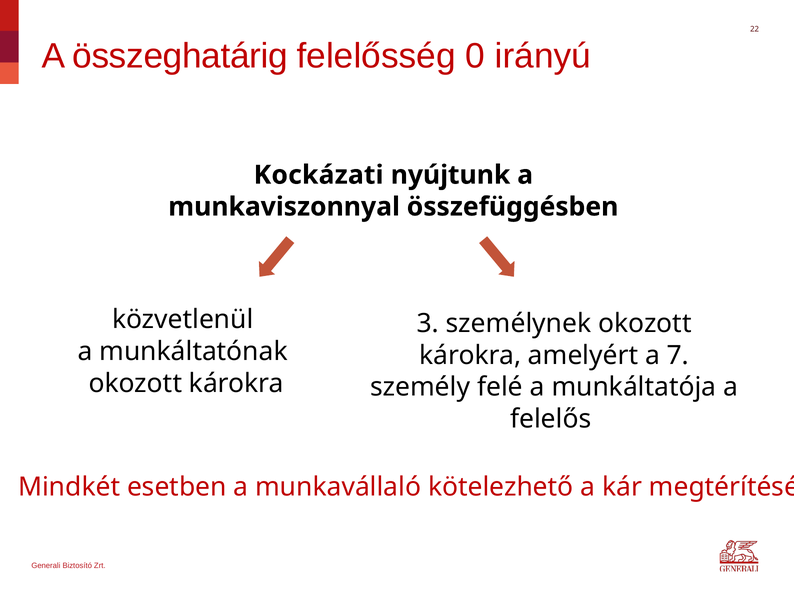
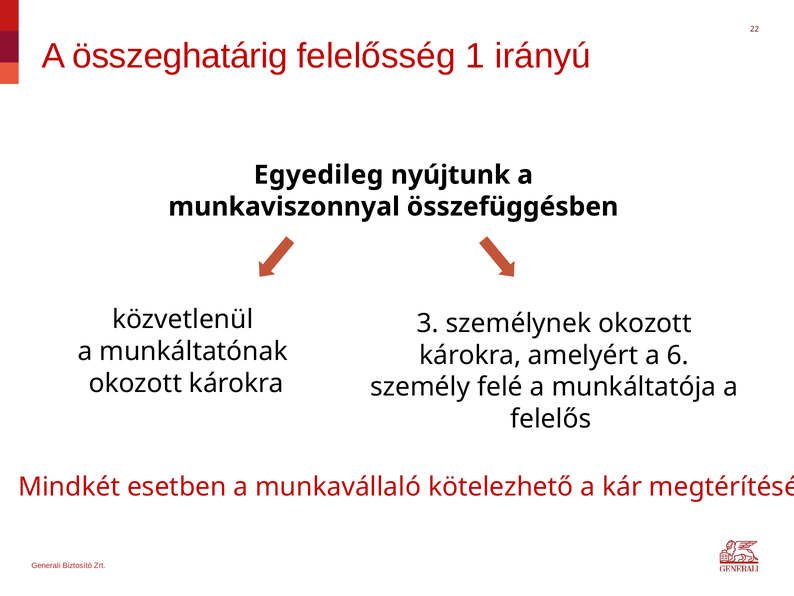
0: 0 -> 1 (475, 56)
Kockázati: Kockázati -> Egyedileg (319, 175)
7: 7 -> 6 (678, 355)
